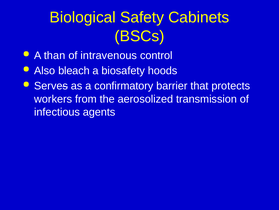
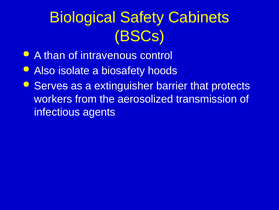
bleach: bleach -> isolate (74, 70)
confirmatory: confirmatory -> extinguisher (124, 86)
